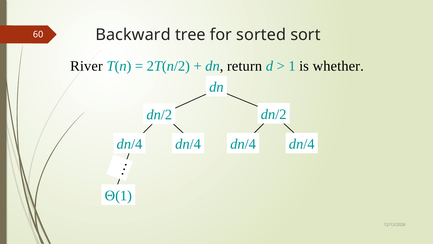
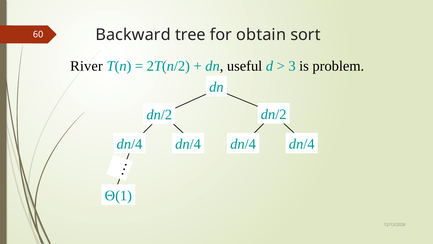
sorted: sorted -> obtain (261, 35)
return: return -> useful (245, 66)
1: 1 -> 3 (292, 66)
whether: whether -> problem (338, 66)
